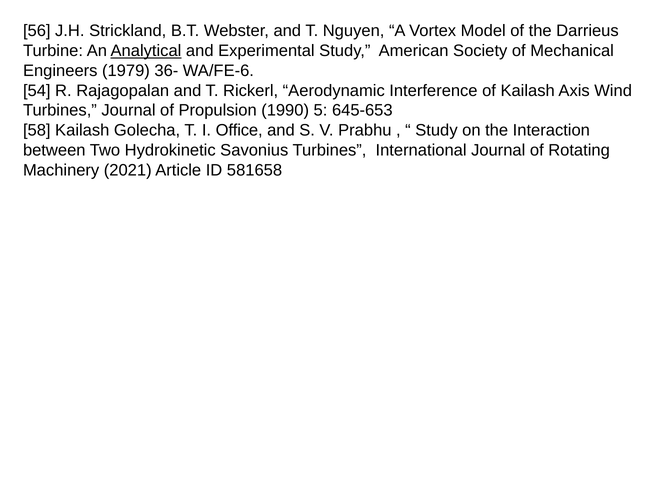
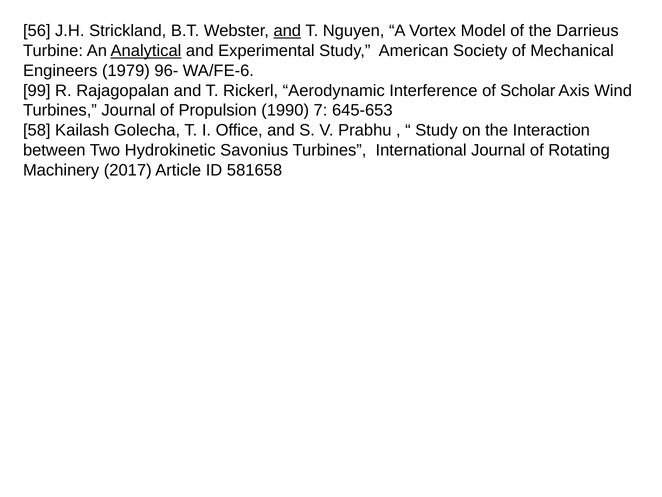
and underline: none -> present (287, 31)
36-: 36- -> 96- (166, 71)
54: 54 -> 99 (37, 90)
of Kailash: Kailash -> Scholar (528, 90)
5: 5 -> 7 (321, 110)
2021: 2021 -> 2017 (128, 170)
